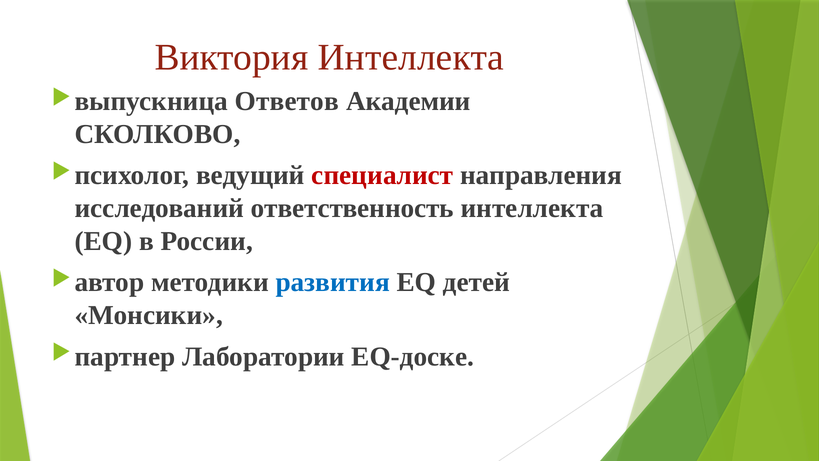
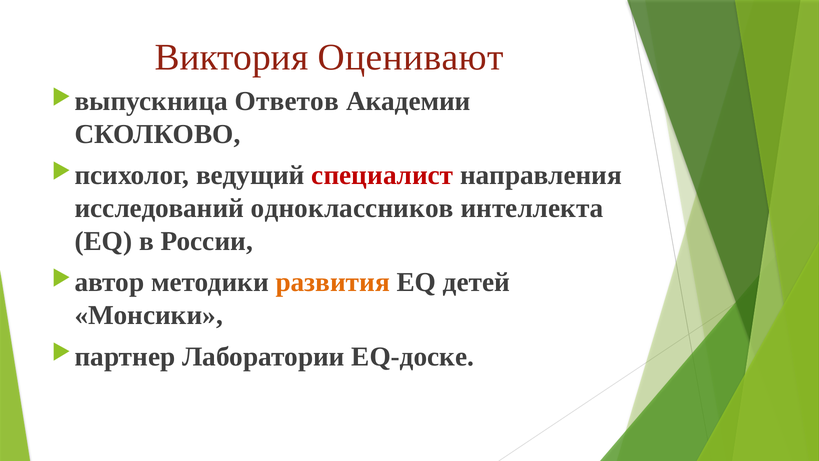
Виктория Интеллекта: Интеллекта -> Оценивают (411, 57)
ответственность: ответственность -> одноклассников (352, 208)
развития colour: blue -> orange (333, 282)
